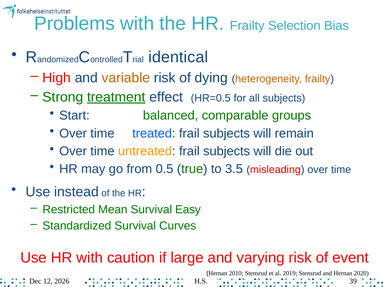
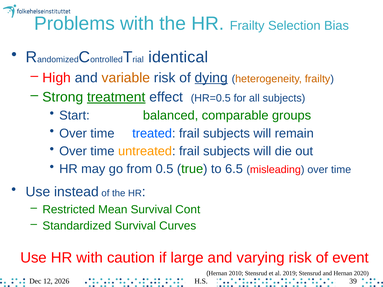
dying underline: none -> present (211, 78)
3.5: 3.5 -> 6.5 (234, 169)
Easy: Easy -> Cont (188, 210)
